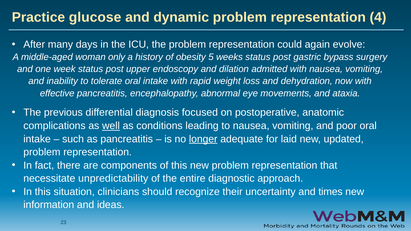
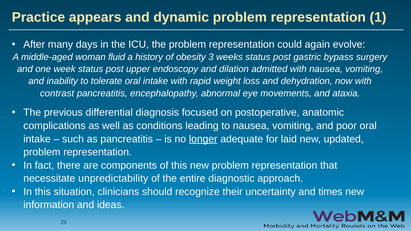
glucose: glucose -> appears (95, 17)
4: 4 -> 1 (378, 17)
only: only -> fluid (117, 57)
5: 5 -> 3 (211, 57)
effective: effective -> contrast (57, 93)
well underline: present -> none (111, 126)
